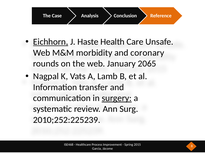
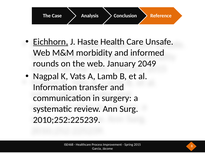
coronary: coronary -> informed (147, 53)
2065: 2065 -> 2049 (147, 64)
surgery underline: present -> none (117, 99)
